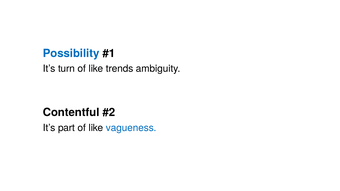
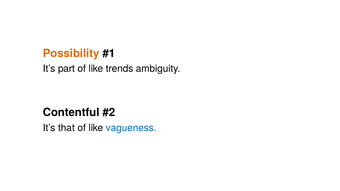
Possibility colour: blue -> orange (71, 53)
turn: turn -> part (66, 69)
part: part -> that (66, 128)
